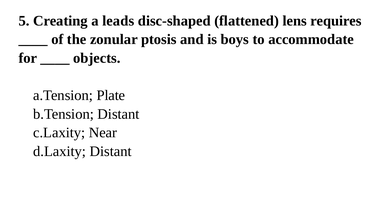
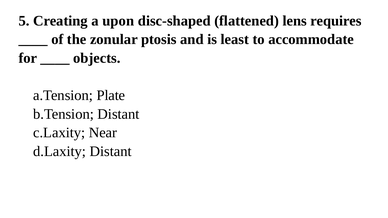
leads: leads -> upon (118, 21)
boys: boys -> least (235, 39)
